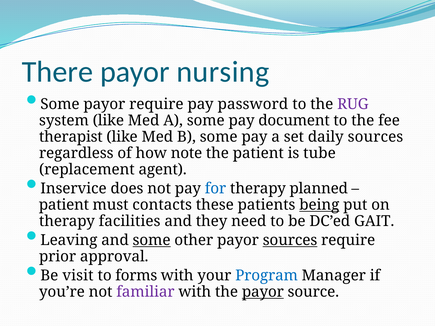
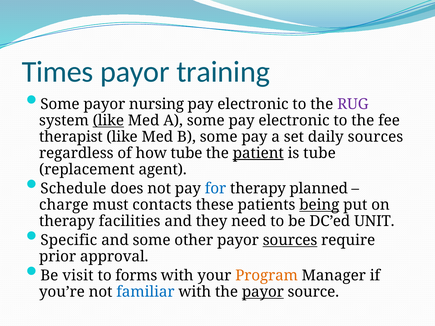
There: There -> Times (58, 72)
nursing: nursing -> training (223, 72)
payor require: require -> nursing (156, 104)
password: password -> electronic (253, 104)
like underline: none -> present (108, 121)
some pay document: document -> electronic (294, 121)
how note: note -> tube (186, 153)
patient underline: none -> present (258, 153)
Inservice: Inservice -> Schedule (73, 189)
patient: patient -> charge (64, 205)
GAIT: GAIT -> UNIT (374, 221)
Leaving: Leaving -> Specific (69, 240)
some underline: present -> none (152, 240)
Program colour: blue -> orange (267, 276)
familiar colour: purple -> blue (145, 292)
